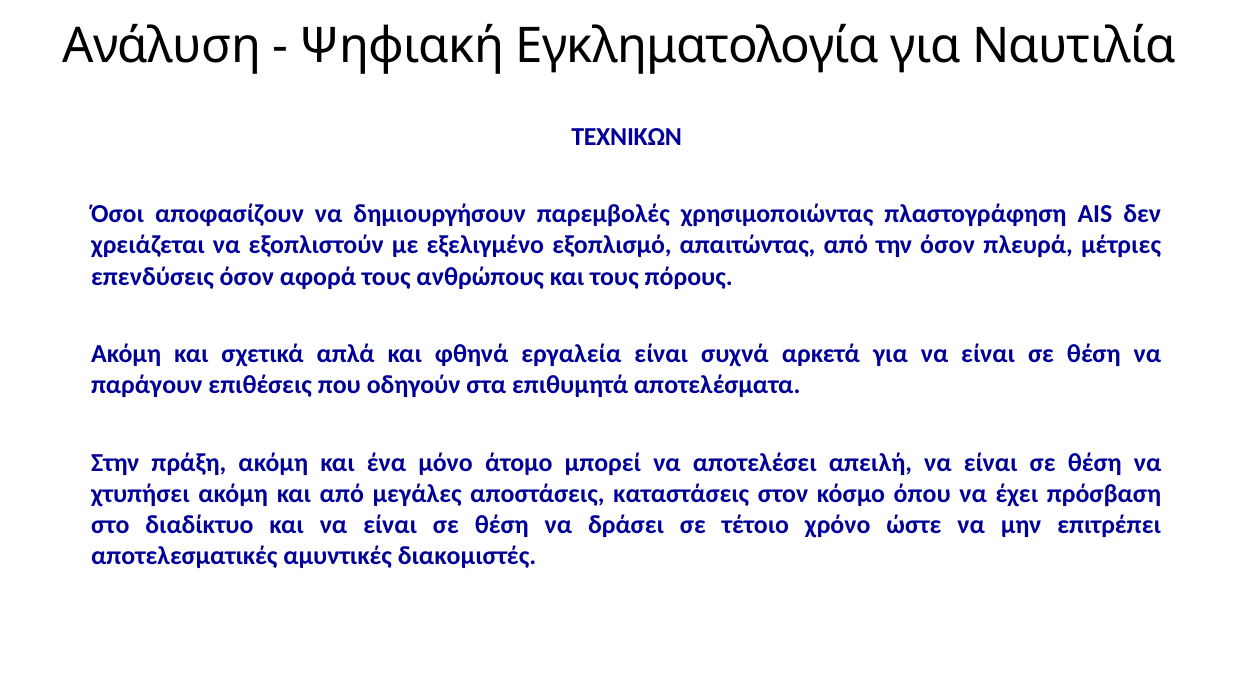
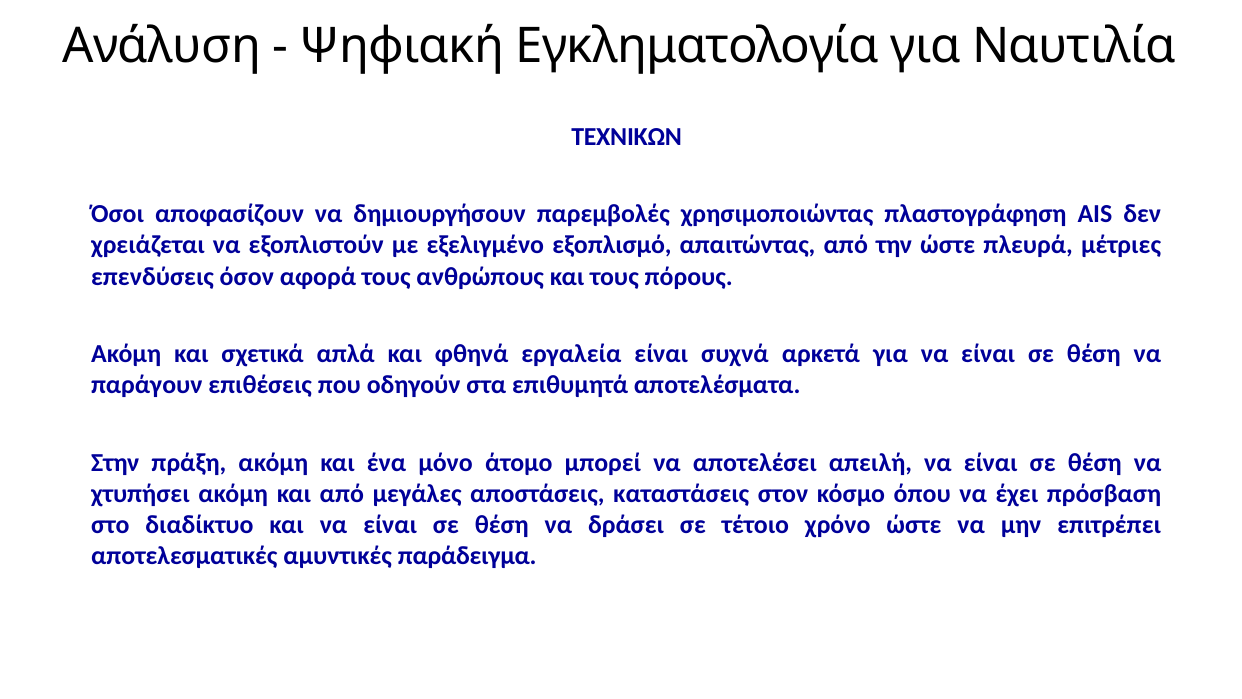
την όσον: όσον -> ώστε (948, 245)
διακομιστές: διακομιστές -> παράδειγμα (467, 556)
